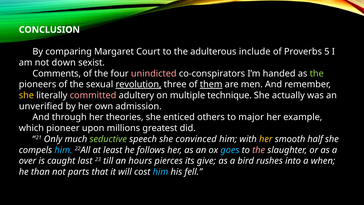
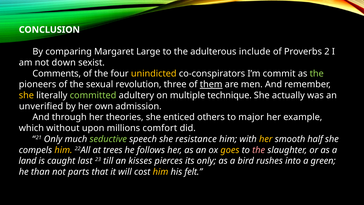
Court: Court -> Large (148, 52)
5: 5 -> 2 (327, 52)
unindicted colour: pink -> yellow (154, 73)
handed: handed -> commit (279, 73)
revolution underline: present -> none (138, 84)
committed colour: pink -> light green (93, 95)
pioneer: pioneer -> without (63, 128)
greatest: greatest -> comfort (160, 128)
convinced: convinced -> resistance (196, 139)
him colour: light blue -> yellow (63, 150)
least: least -> trees (113, 150)
goes colour: light blue -> yellow (230, 150)
over: over -> land (28, 161)
hours: hours -> kisses (140, 161)
its give: give -> only (206, 161)
when: when -> green (323, 161)
him colour: light blue -> yellow (161, 172)
fell: fell -> felt (193, 172)
